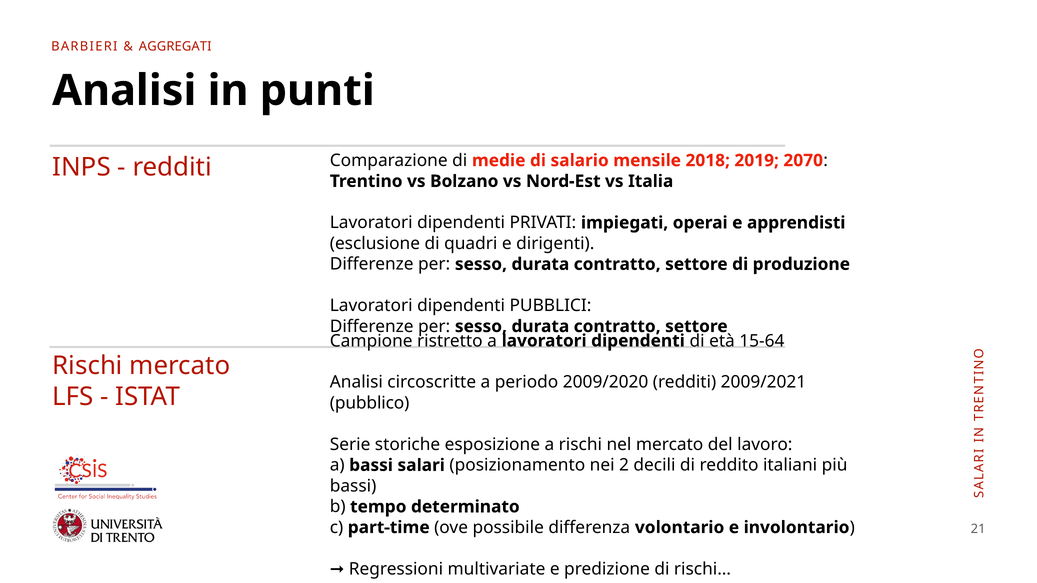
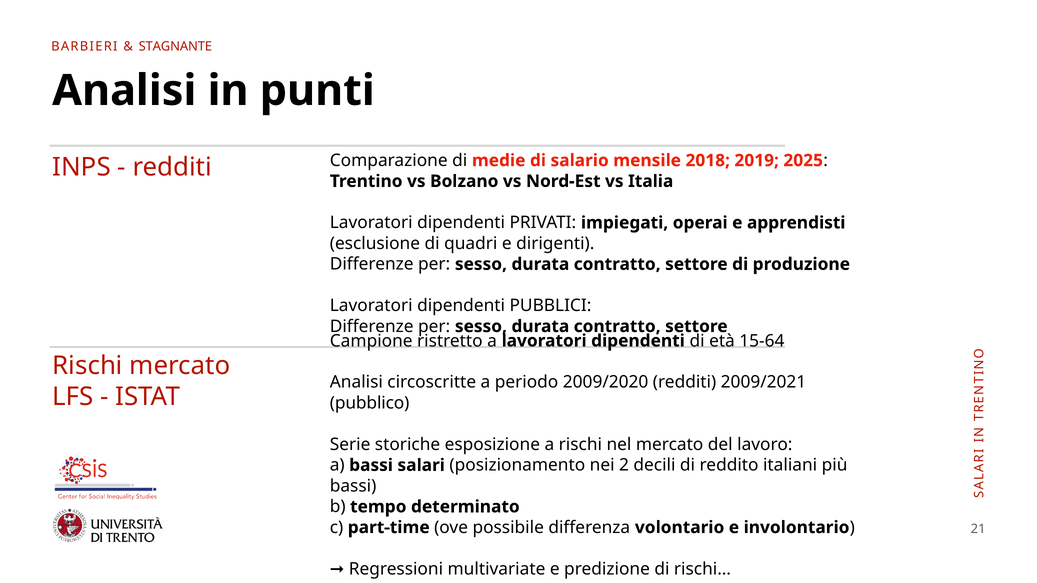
AGGREGATI: AGGREGATI -> STAGNANTE (175, 47)
2070: 2070 -> 2025 (803, 161)
